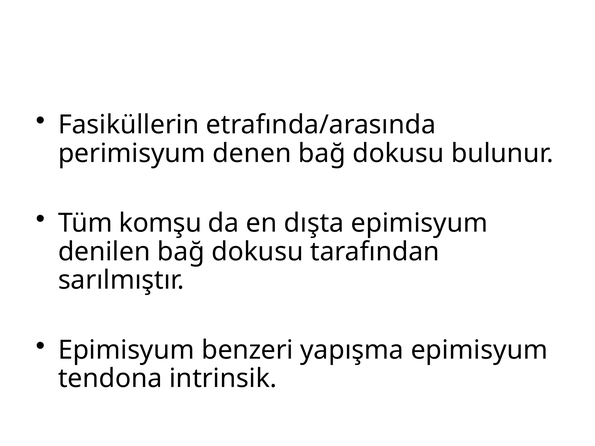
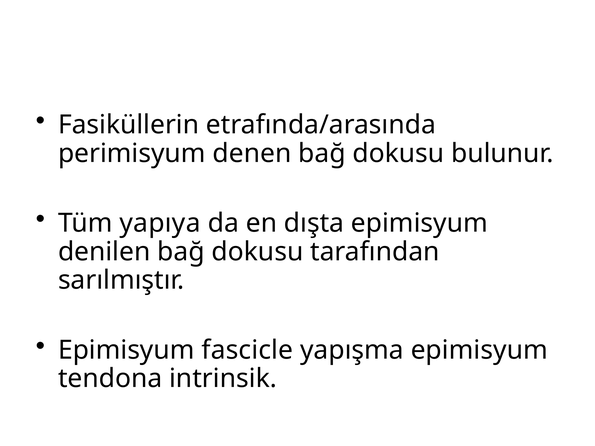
komşu: komşu -> yapıya (160, 223)
benzeri: benzeri -> fascicle (247, 350)
